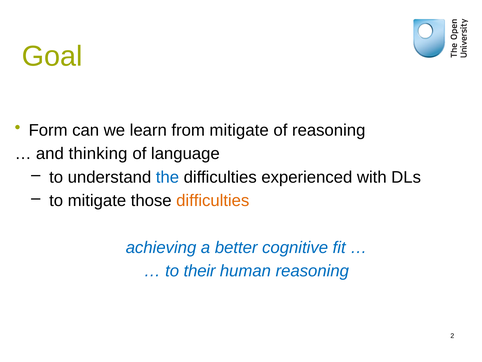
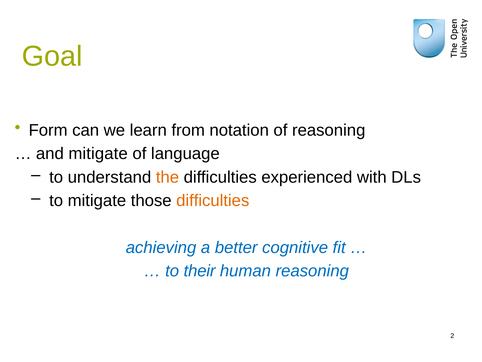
from mitigate: mitigate -> notation (239, 130)
and thinking: thinking -> mitigate (98, 154)
the colour: blue -> orange (167, 177)
